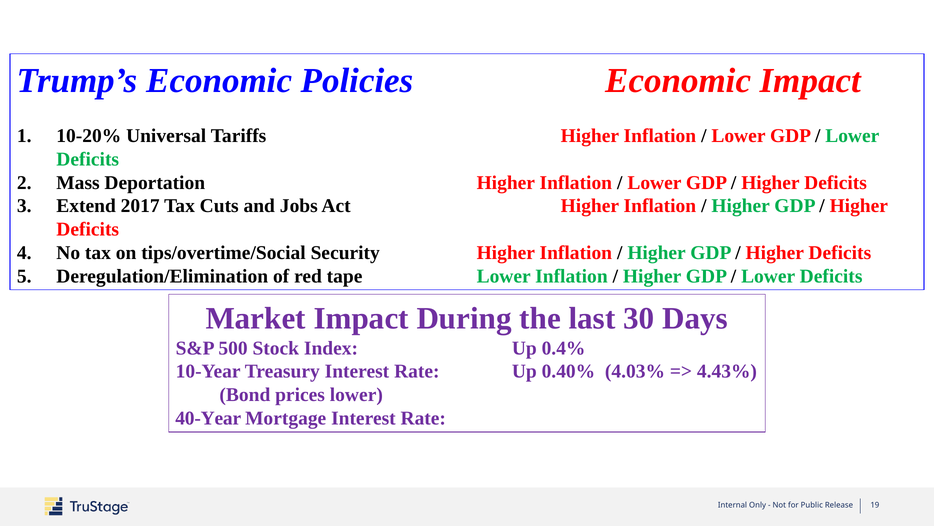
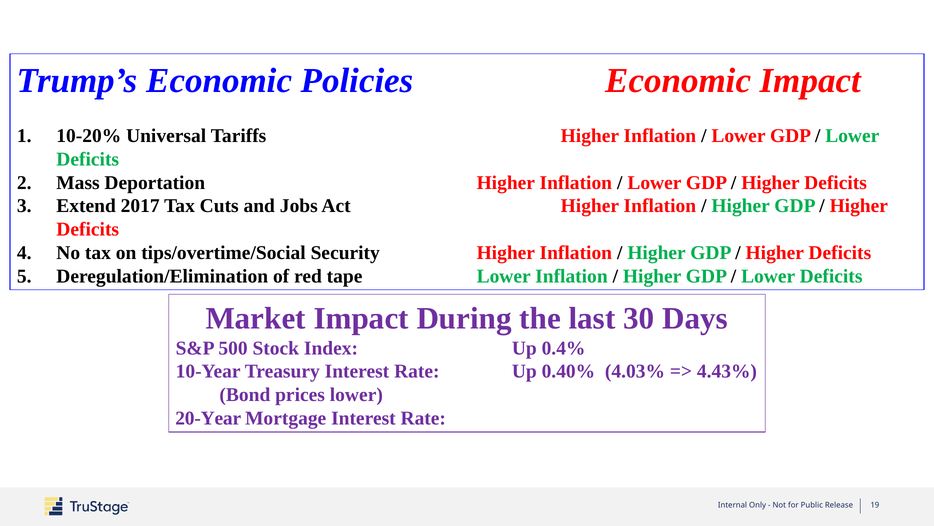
40-Year: 40-Year -> 20-Year (208, 418)
